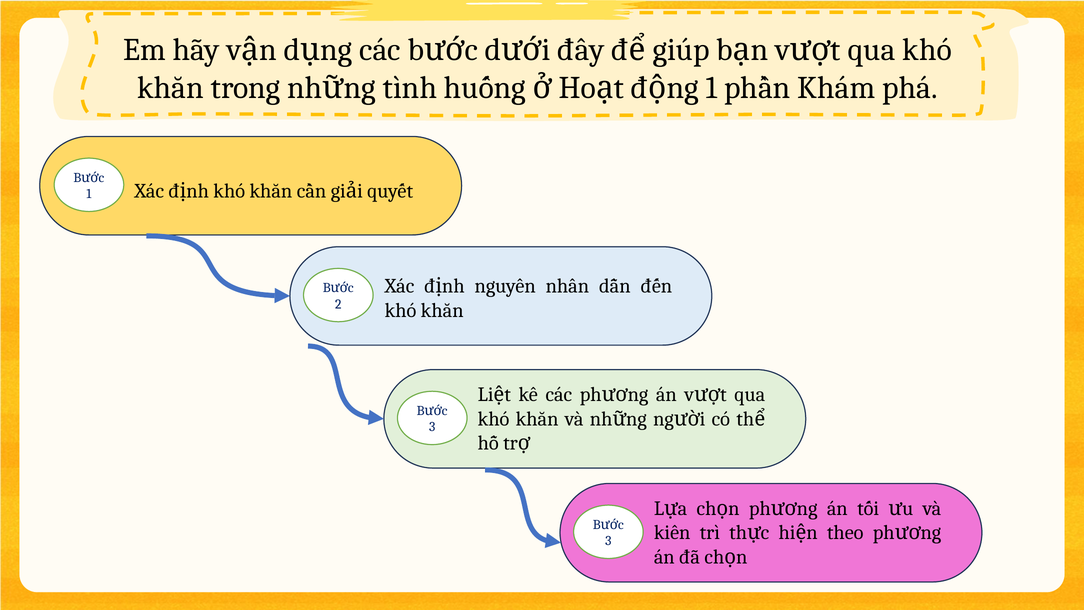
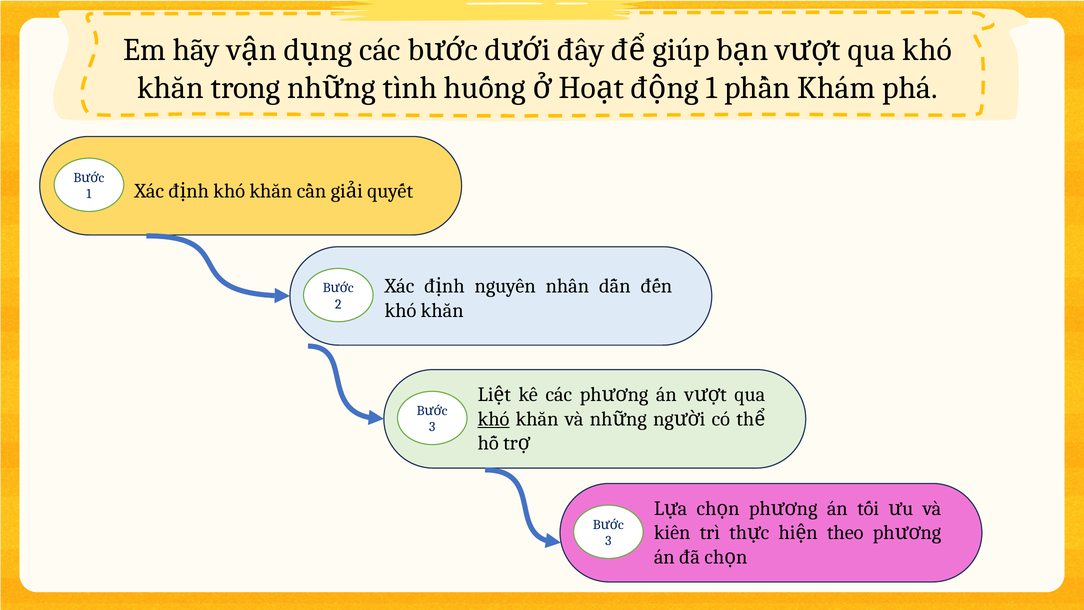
khó underline: none -> present (494, 419)
